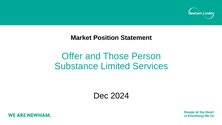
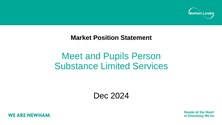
Offer: Offer -> Meet (72, 56)
Those: Those -> Pupils (116, 56)
